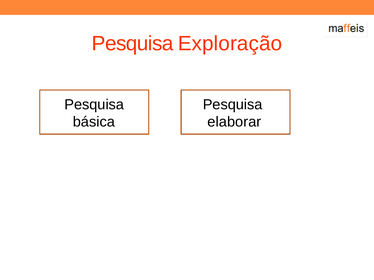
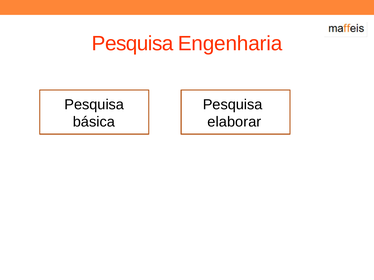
Exploração: Exploração -> Engenharia (230, 44)
